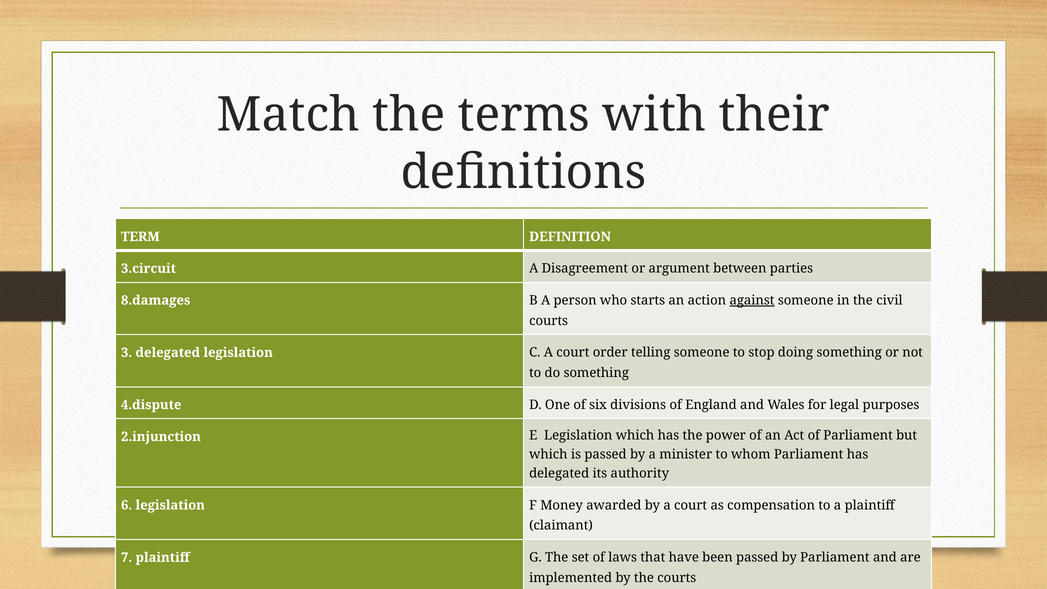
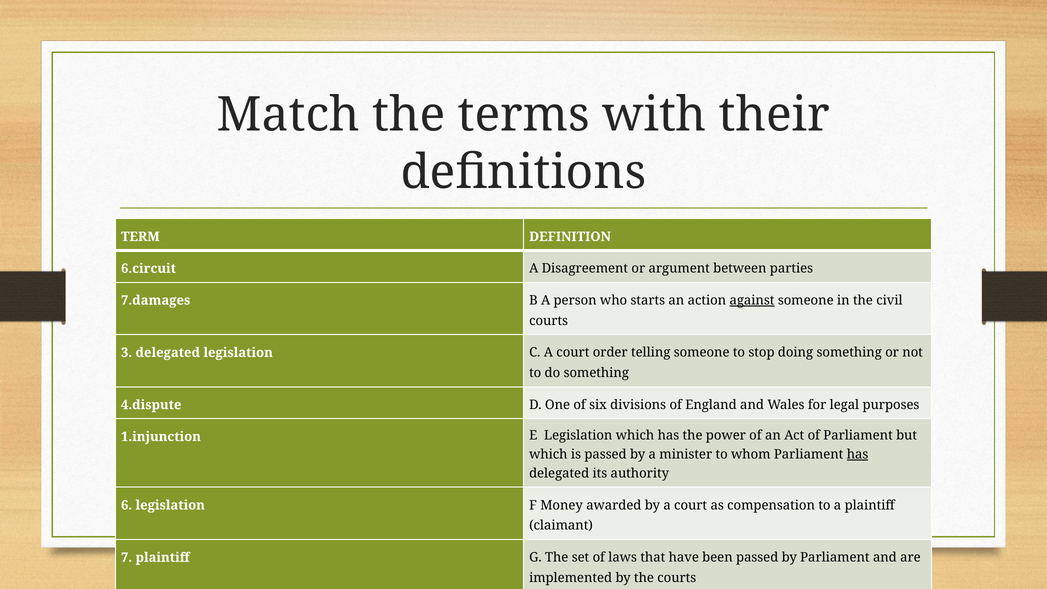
3.circuit: 3.circuit -> 6.circuit (148, 268)
8.damages: 8.damages -> 7.damages (156, 300)
2.injunction: 2.injunction -> 1.injunction (161, 437)
has underline: none -> present (858, 454)
